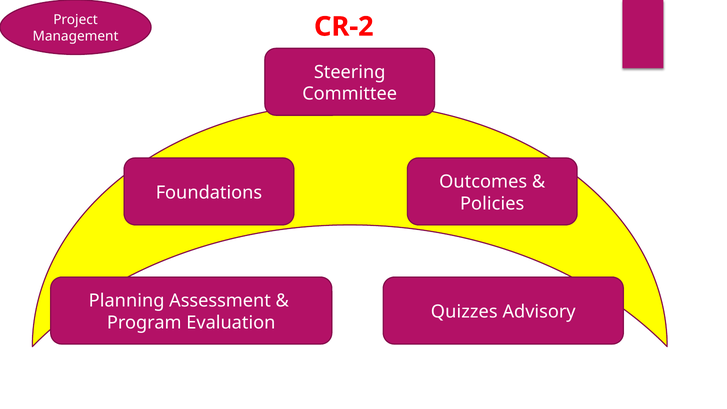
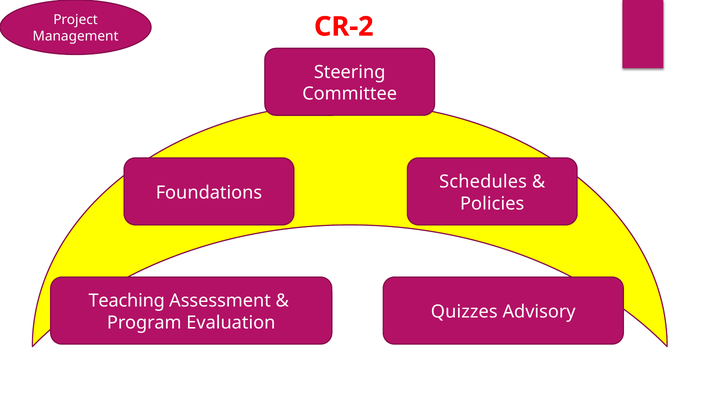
Outcomes: Outcomes -> Schedules (483, 182)
Planning: Planning -> Teaching (127, 301)
